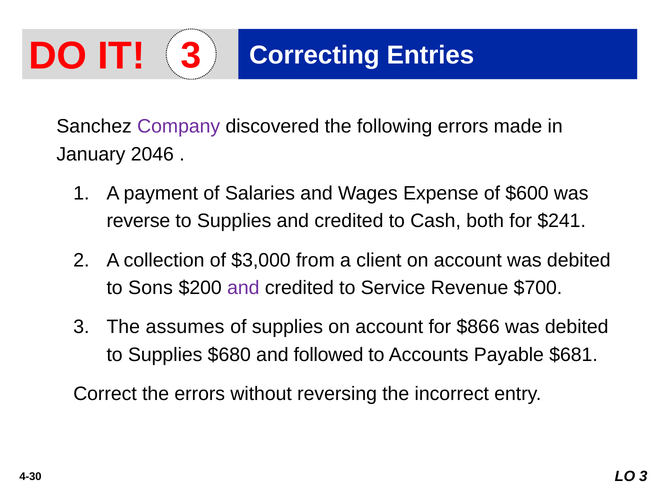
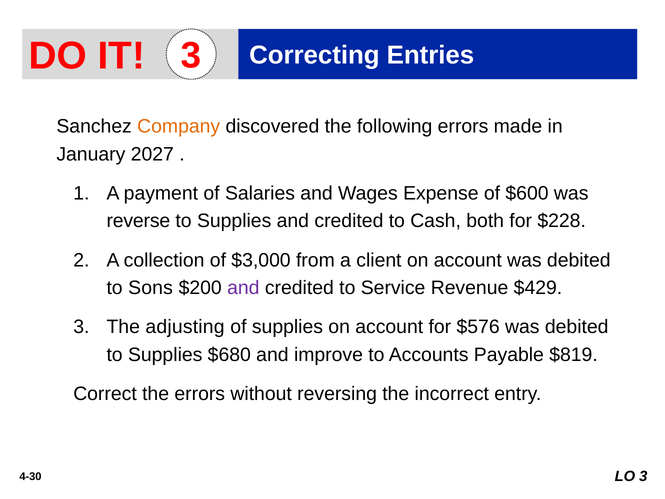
Company colour: purple -> orange (179, 126)
2046: 2046 -> 2027 (152, 154)
$241: $241 -> $228 (562, 221)
$700: $700 -> $429 (538, 288)
assumes: assumes -> adjusting (185, 327)
$866: $866 -> $576 (478, 327)
followed: followed -> improve (328, 355)
$681: $681 -> $819 (574, 355)
